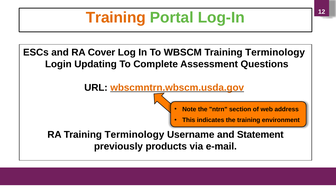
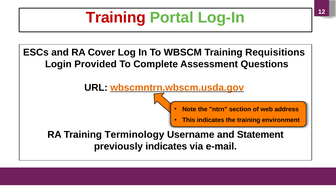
Training colour: orange -> red (116, 18)
WBSCM Training Terminology: Terminology -> Requisitions (275, 52)
Updating: Updating -> Provided (96, 64)
previously products: products -> indicates (166, 146)
